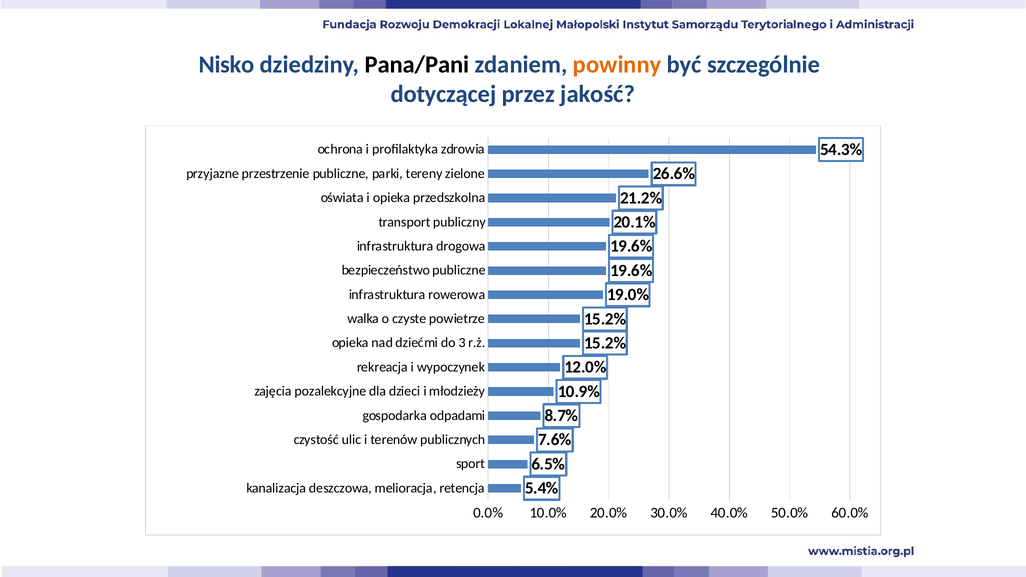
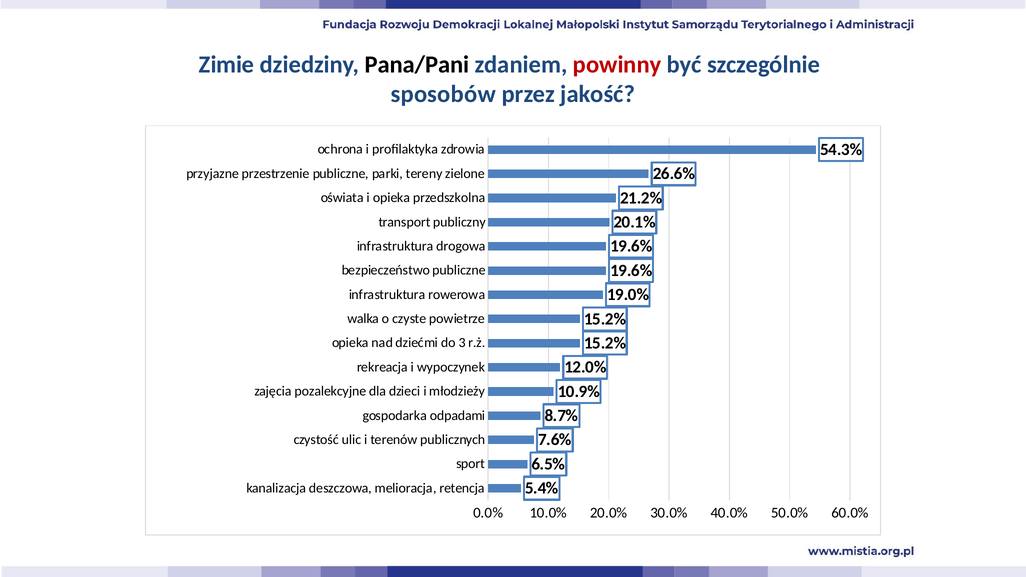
Nisko: Nisko -> Zimie (227, 65)
powinny colour: orange -> red (617, 65)
dotyczącej: dotyczącej -> sposobów (443, 94)
